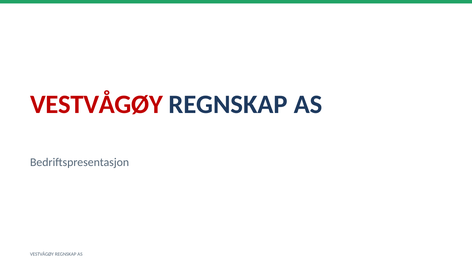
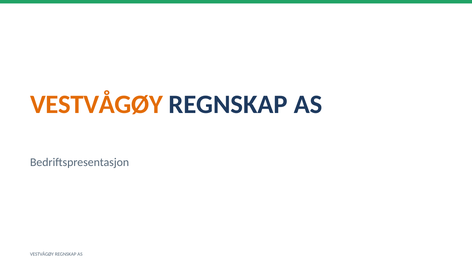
VESTVÅGØY colour: red -> orange (96, 105)
